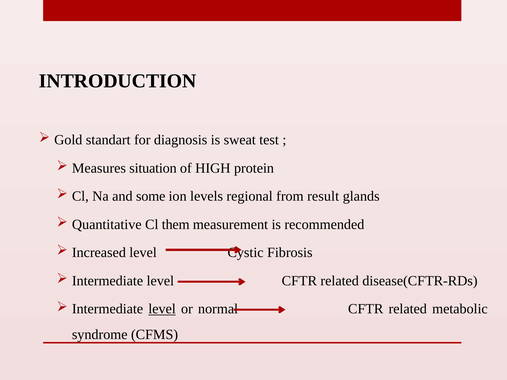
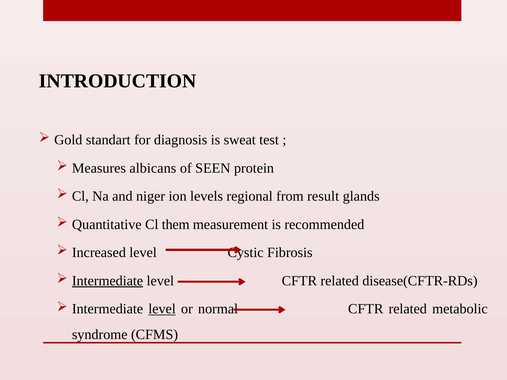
situation: situation -> albicans (153, 168)
HIGH: HIGH -> SEEN (213, 168)
some: some -> niger (151, 196)
Intermediate underline: none -> present (108, 281)
